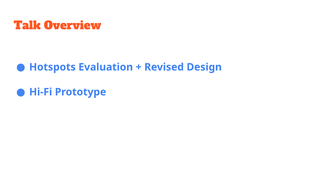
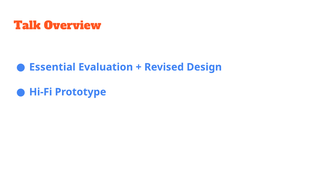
Hotspots: Hotspots -> Essential (52, 67)
